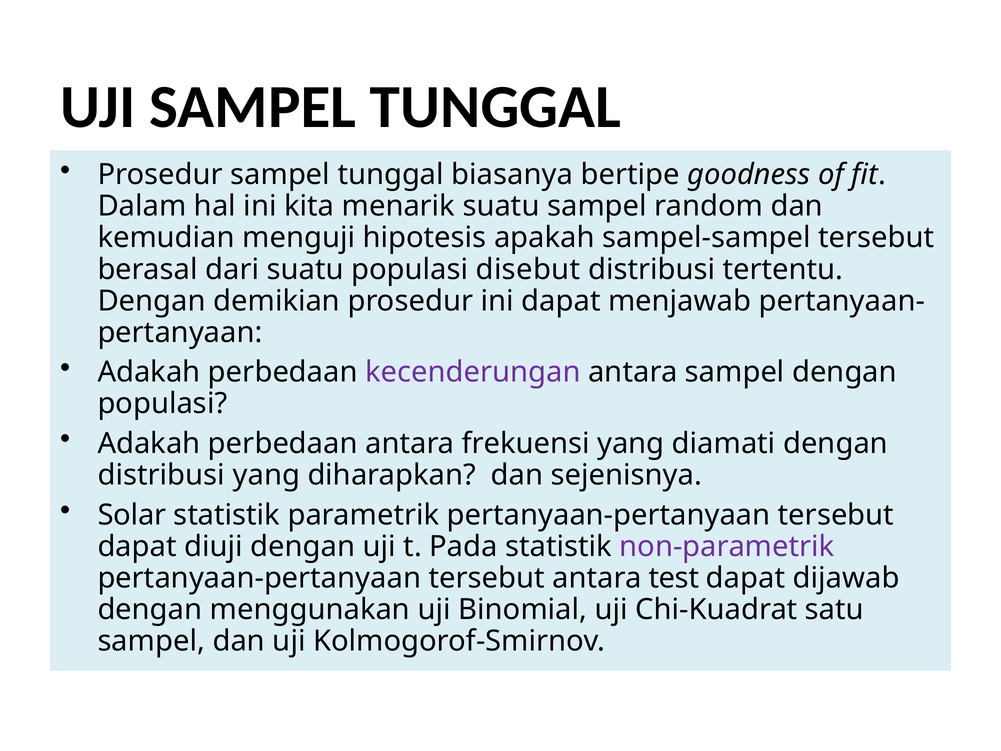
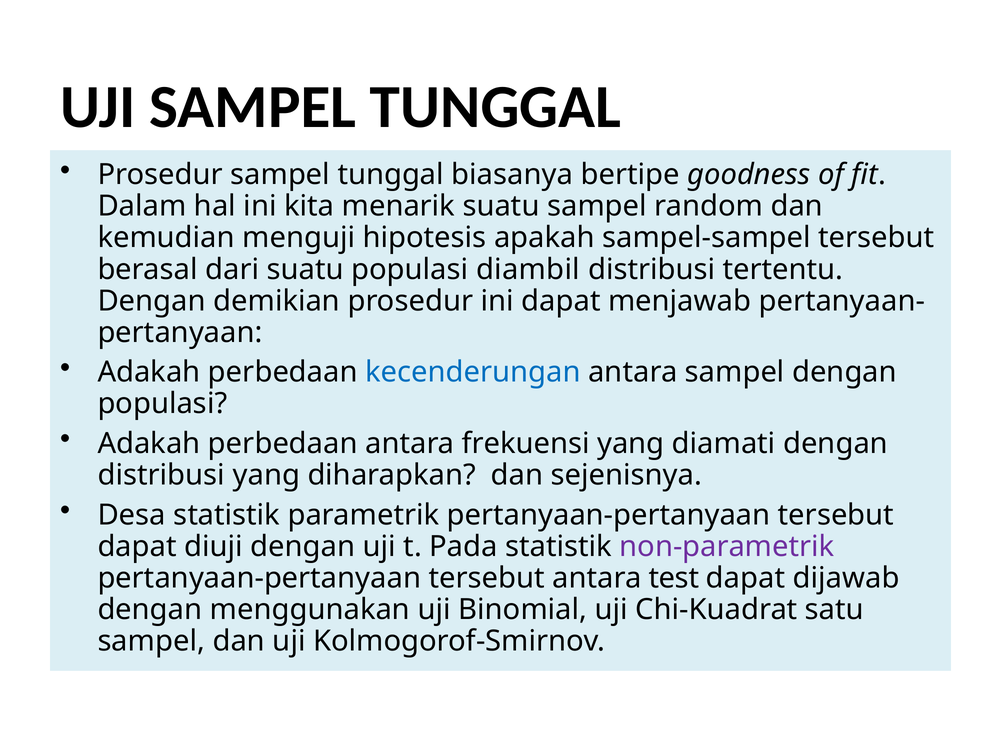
disebut: disebut -> diambil (528, 269)
kecenderungan colour: purple -> blue (473, 372)
Solar: Solar -> Desa (132, 515)
